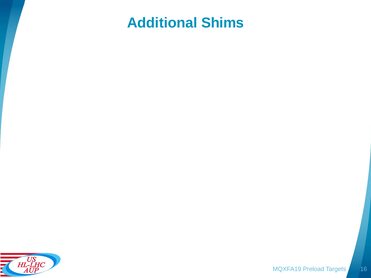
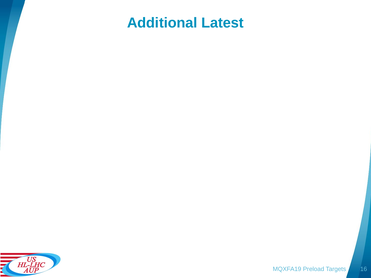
Shims: Shims -> Latest (223, 23)
